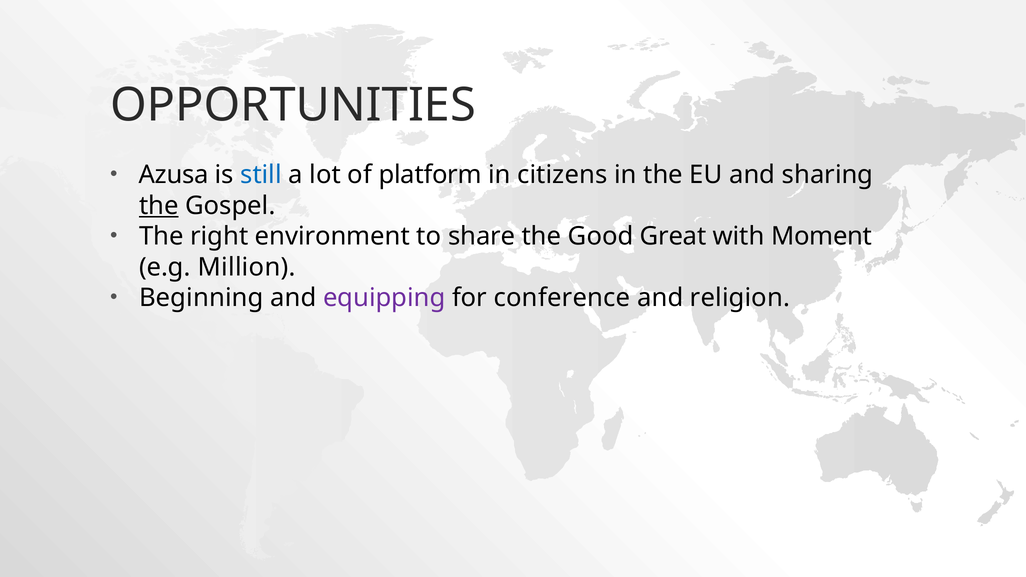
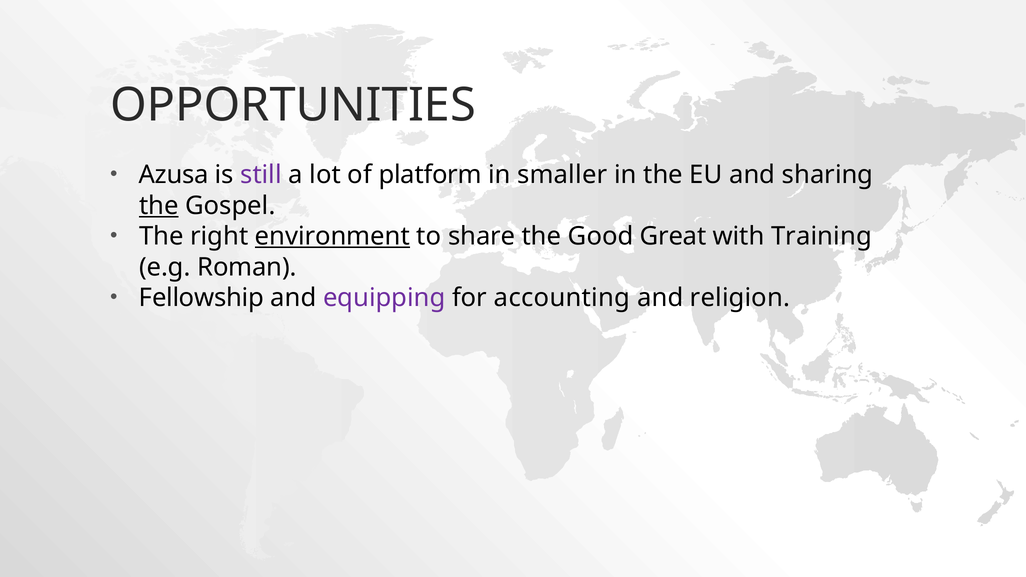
still colour: blue -> purple (261, 175)
citizens: citizens -> smaller (562, 175)
environment underline: none -> present (332, 236)
Moment: Moment -> Training (822, 236)
Million: Million -> Roman (247, 267)
Beginning: Beginning -> Fellowship (201, 298)
conference: conference -> accounting (562, 298)
